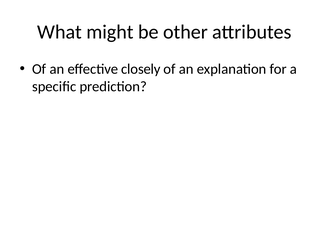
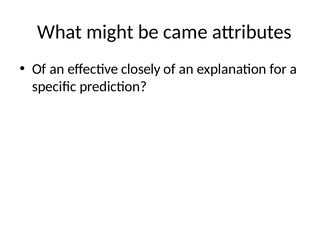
other: other -> came (185, 32)
